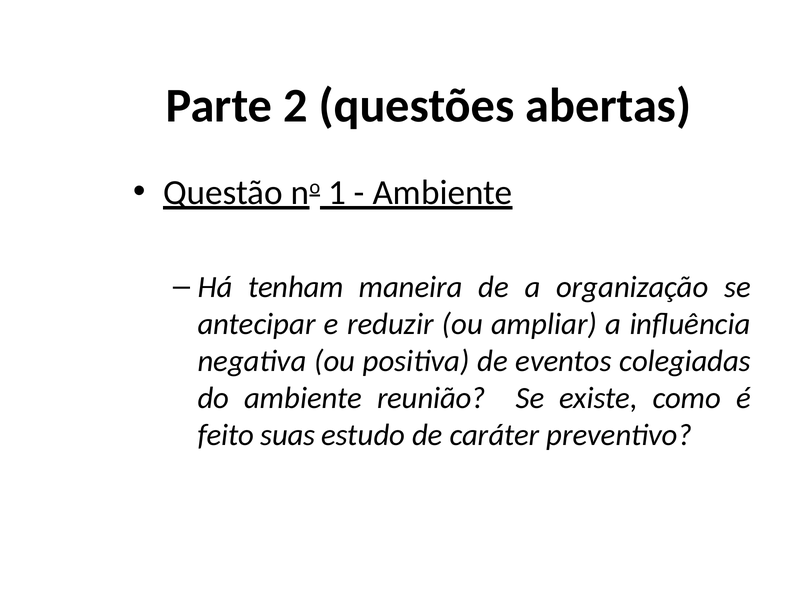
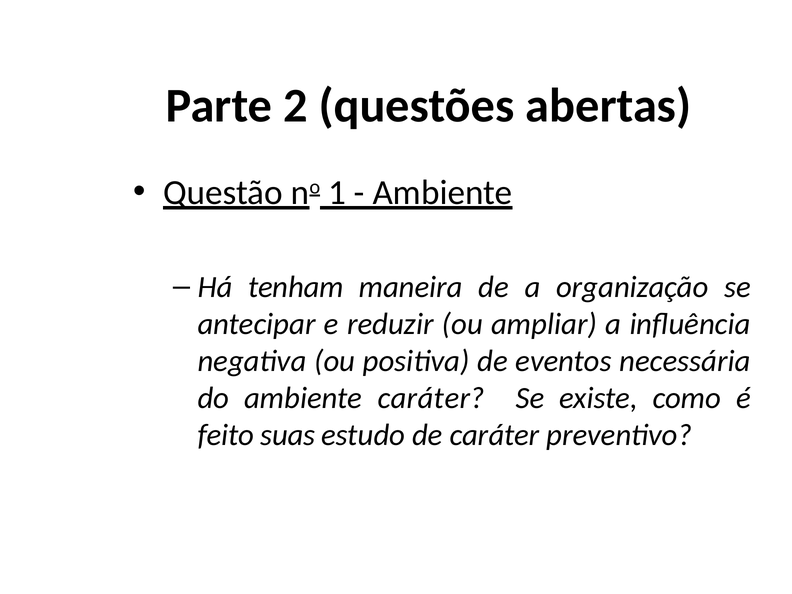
colegiadas: colegiadas -> necessária (685, 361)
ambiente reunião: reunião -> caráter (431, 398)
